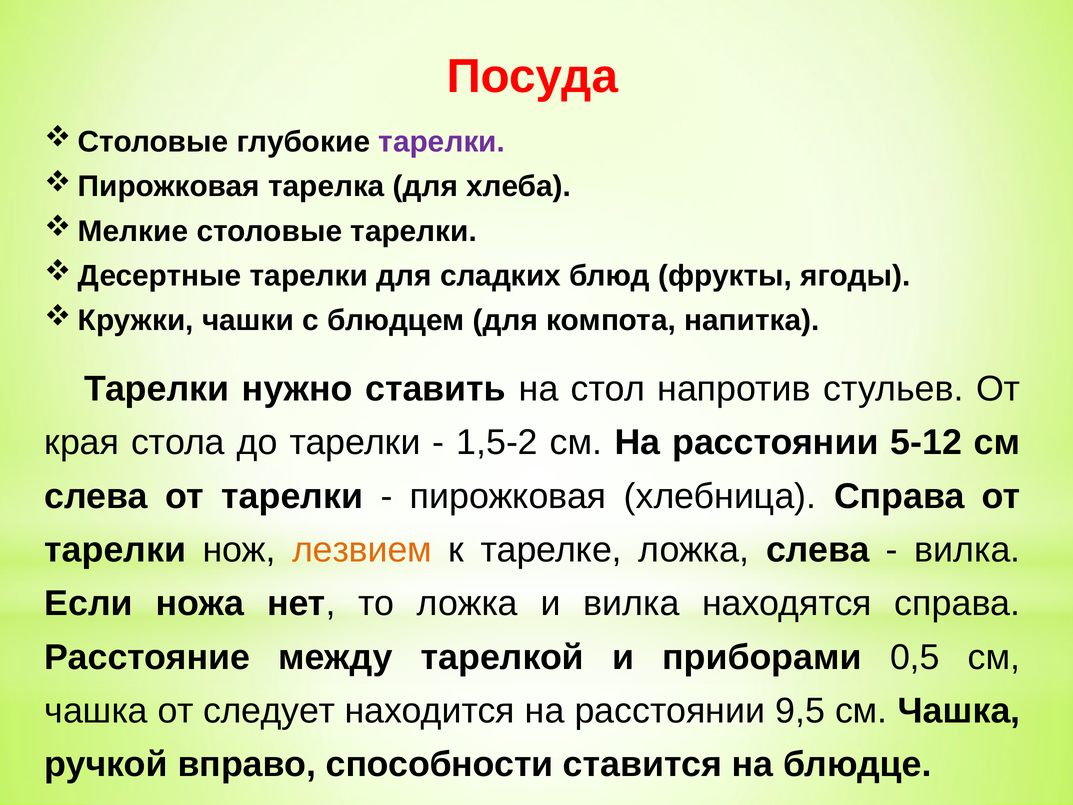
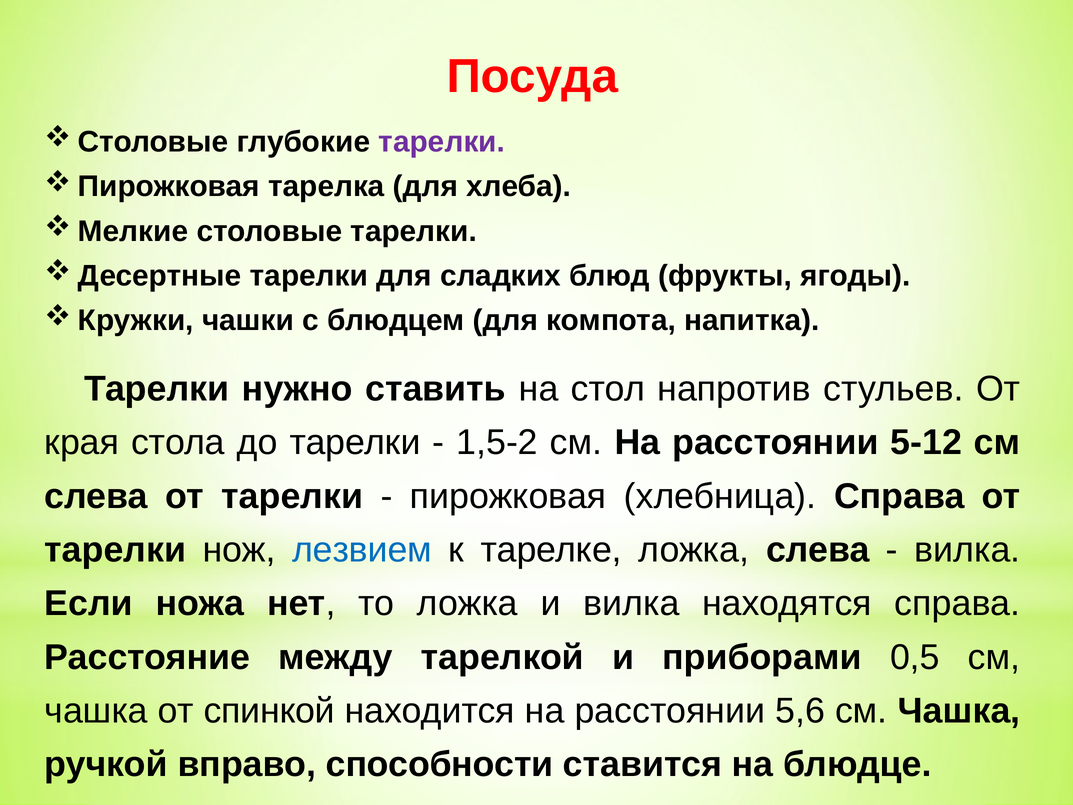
лезвием colour: orange -> blue (362, 550)
следует: следует -> спинкой (269, 711)
9,5: 9,5 -> 5,6 (800, 711)
